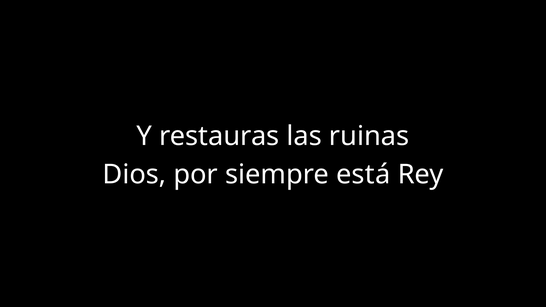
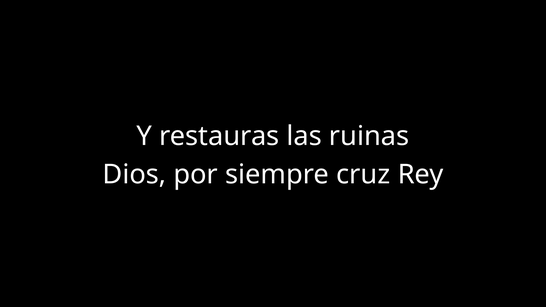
está: está -> cruz (363, 175)
